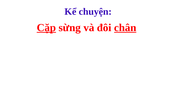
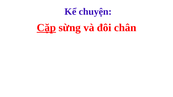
chân underline: present -> none (125, 28)
